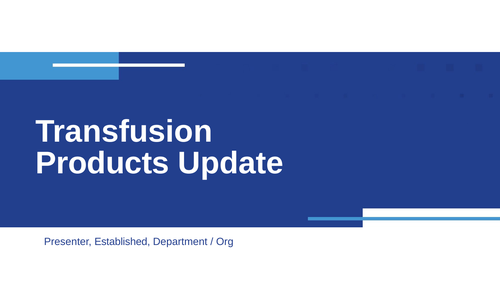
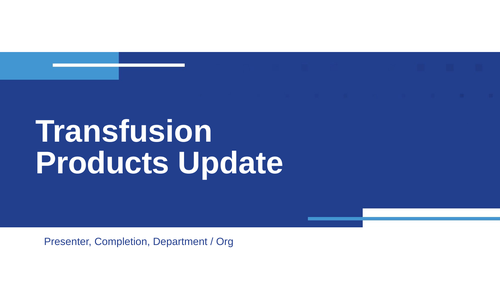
Established: Established -> Completion (122, 242)
